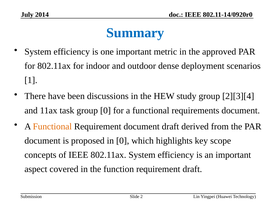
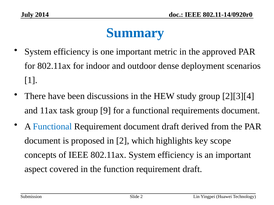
group 0: 0 -> 9 (105, 111)
Functional colour: orange -> blue (52, 127)
in 0: 0 -> 2 (123, 141)
